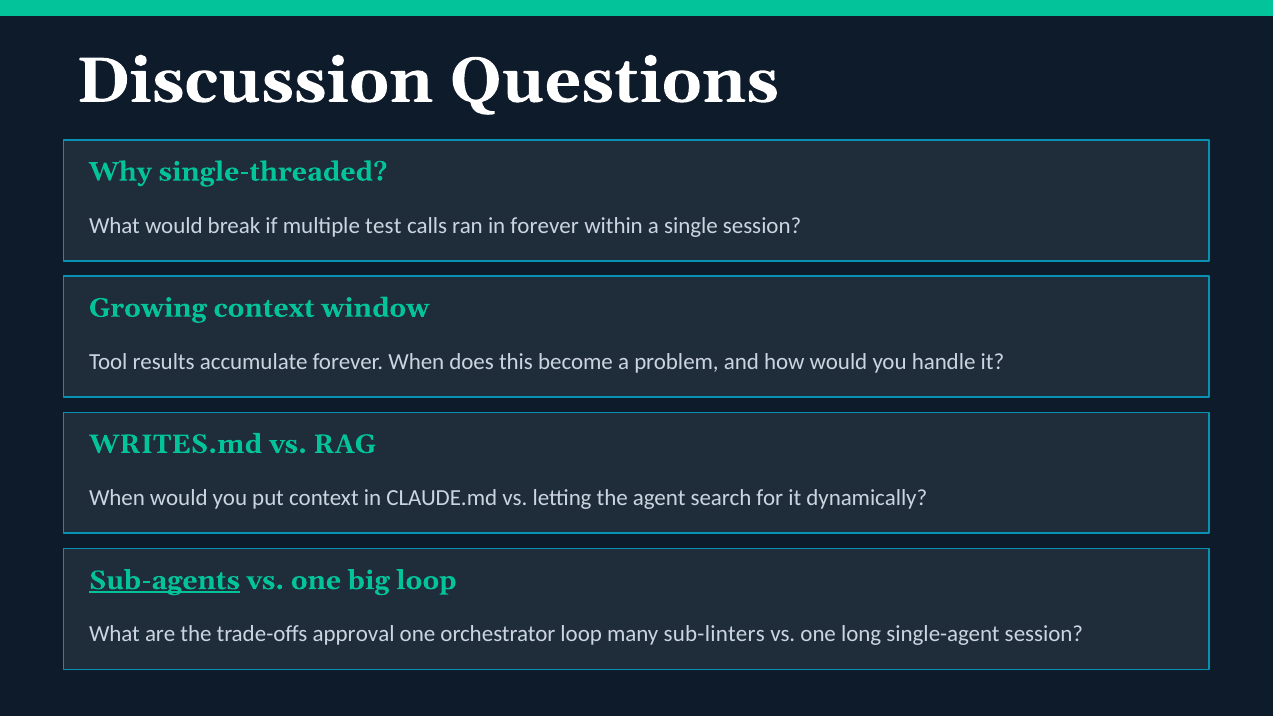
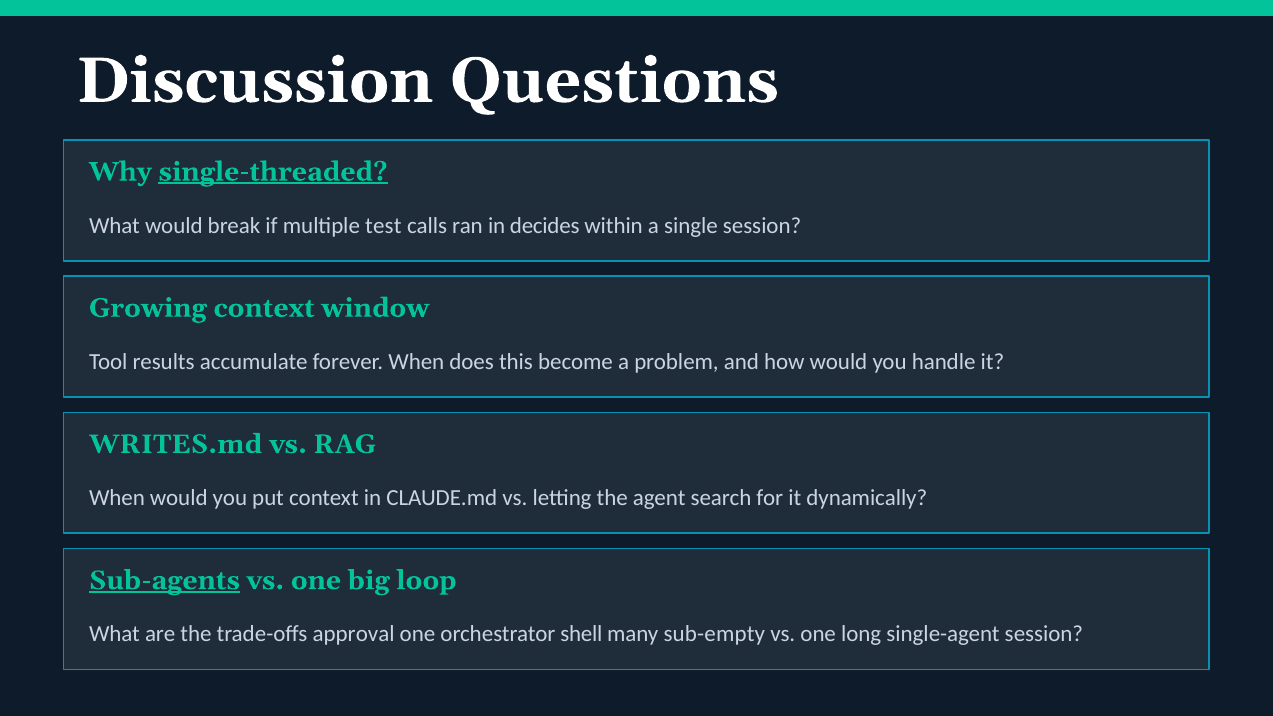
single-threaded underline: none -> present (273, 172)
in forever: forever -> decides (545, 226)
orchestrator loop: loop -> shell (581, 634)
sub-linters: sub-linters -> sub-empty (714, 634)
